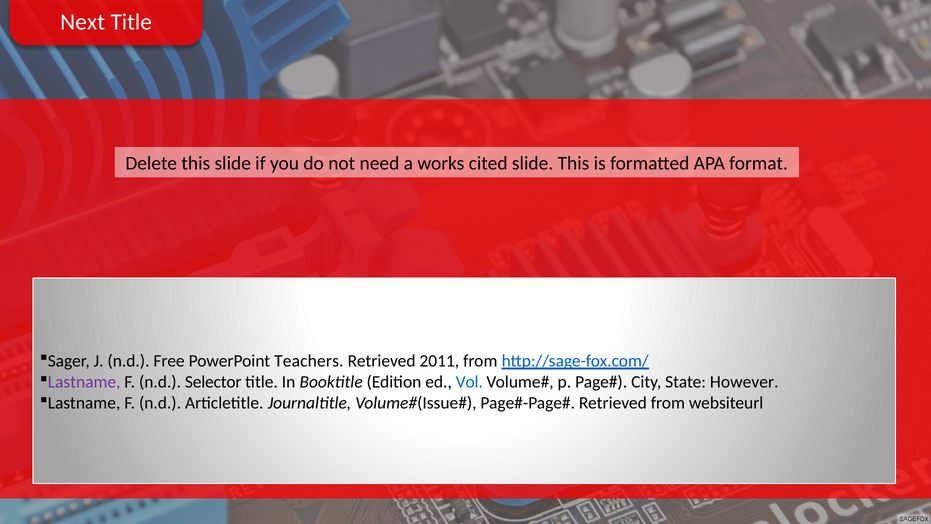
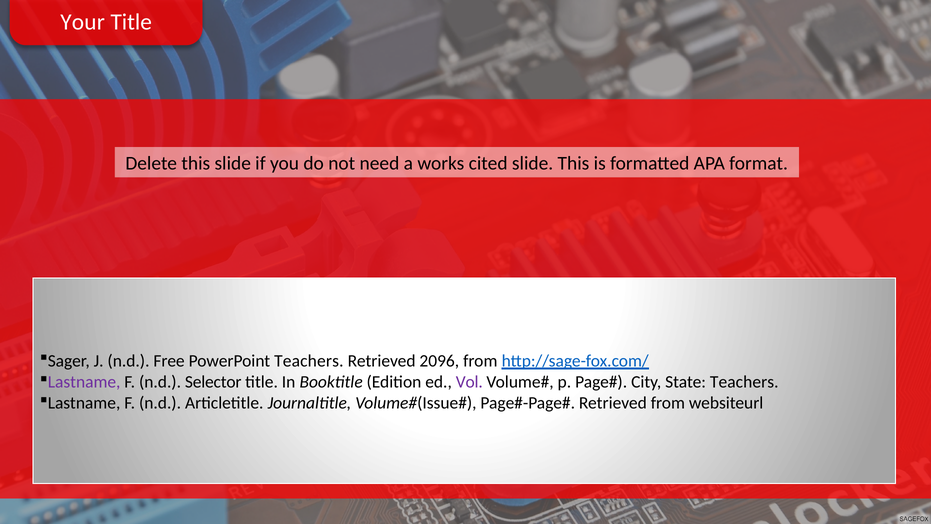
Next: Next -> Your (83, 22)
2011: 2011 -> 2096 (439, 361)
Vol colour: blue -> purple (469, 382)
State However: However -> Teachers (744, 382)
